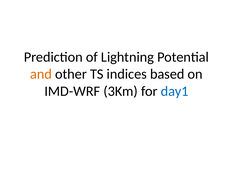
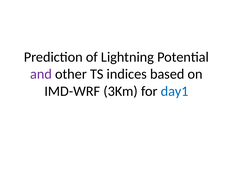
and colour: orange -> purple (41, 74)
